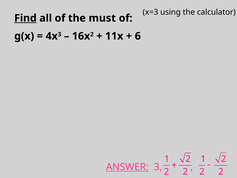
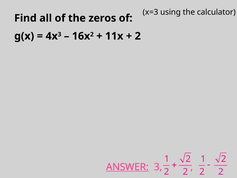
Find underline: present -> none (25, 18)
must: must -> zeros (102, 18)
6: 6 -> 2 (138, 36)
